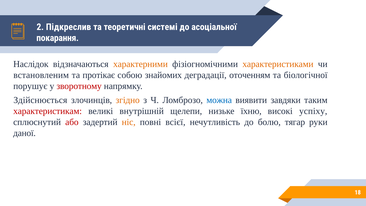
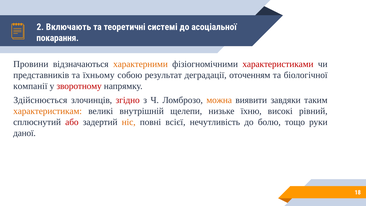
Підкреслив: Підкреслив -> Включають (68, 27)
Наслідок: Наслідок -> Провини (31, 64)
характеристиками colour: orange -> red (278, 64)
встановленим: встановленим -> представників (41, 75)
протікає: протікає -> їхньому (99, 75)
знайомих: знайомих -> результат (163, 75)
порушує: порушує -> компанії (30, 86)
згідно colour: orange -> red (128, 100)
можна colour: blue -> orange (219, 100)
характеристикам colour: red -> orange (48, 111)
успіху: успіху -> рівний (313, 111)
тягар: тягар -> тощо (295, 122)
